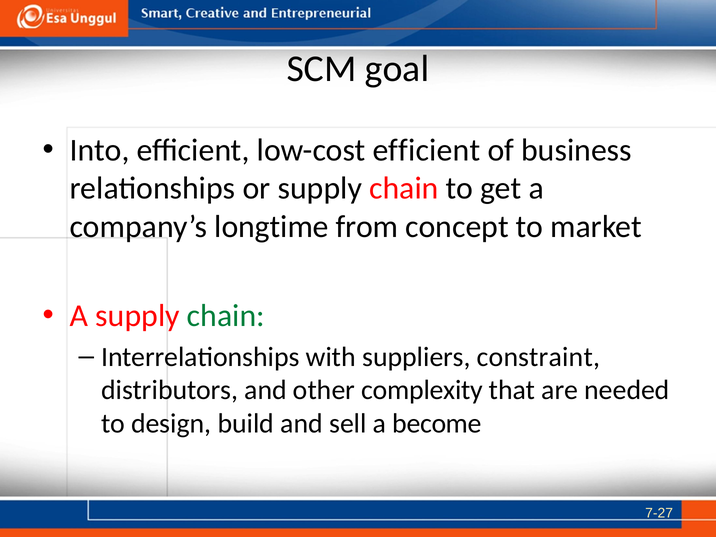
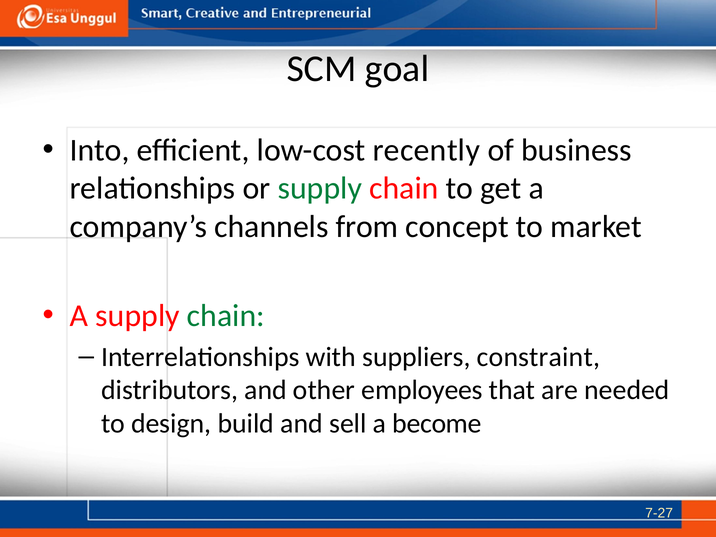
low-cost efficient: efficient -> recently (426, 150)
supply colour: black -> green (320, 188)
longtime: longtime -> channels (271, 227)
complexity: complexity -> employees (422, 390)
